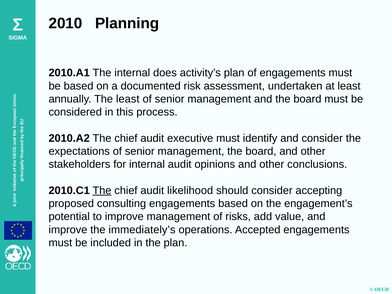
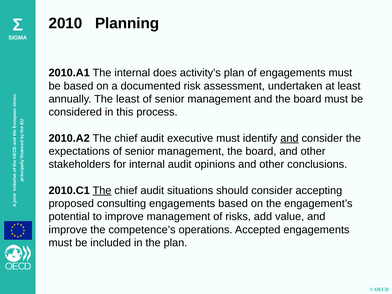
and underline: none -> present (289, 138)
likelihood: likelihood -> situations (190, 191)
immediately’s: immediately’s -> competence’s (142, 230)
